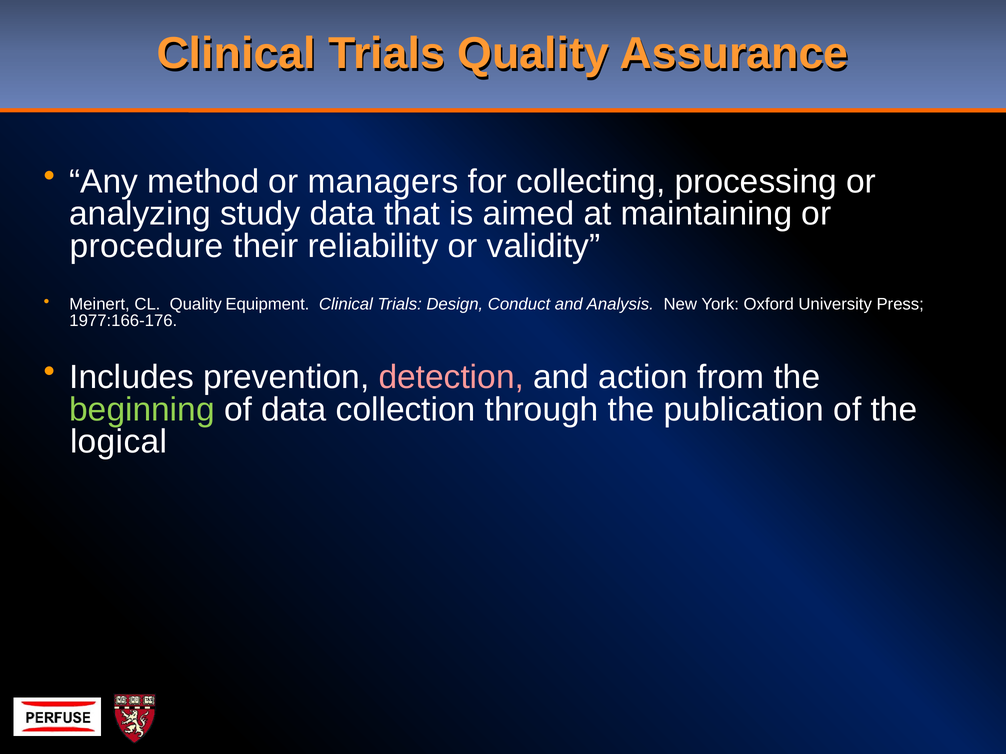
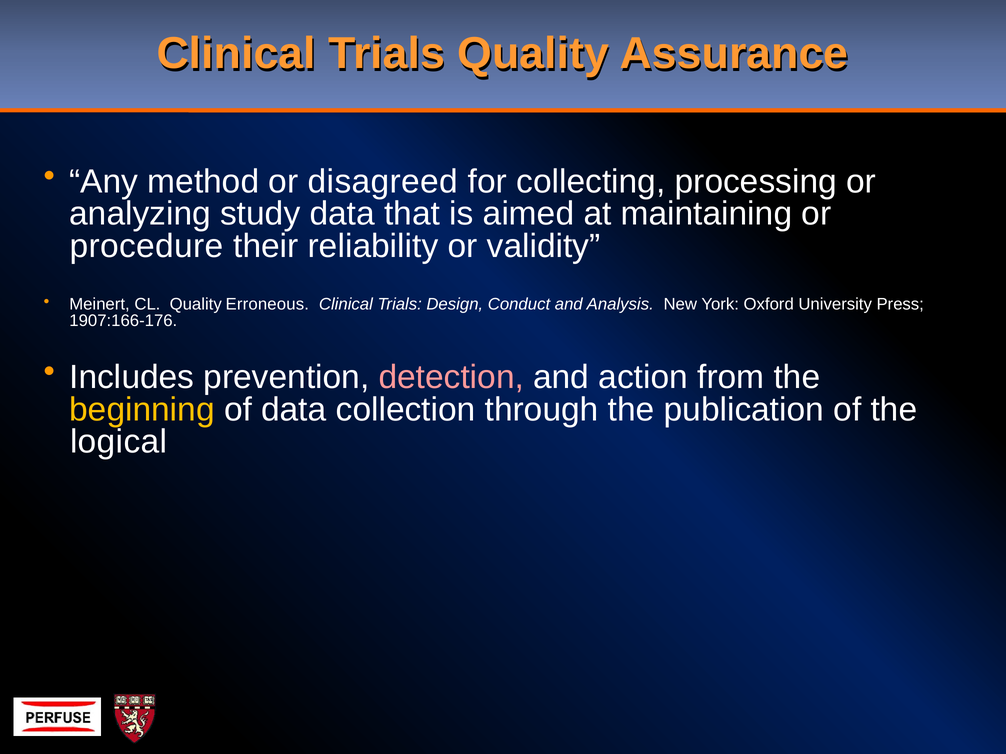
managers: managers -> disagreed (383, 182)
Equipment: Equipment -> Erroneous (267, 305)
1977:166-176: 1977:166-176 -> 1907:166-176 (123, 321)
beginning colour: light green -> yellow (142, 410)
